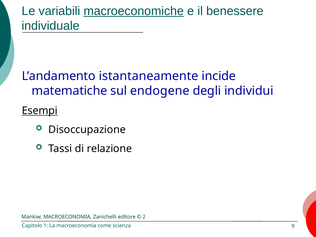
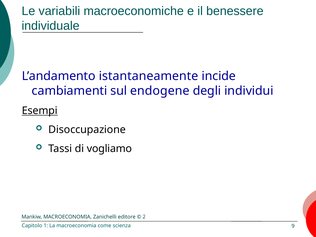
macroeconomiche underline: present -> none (134, 11)
matematiche: matematiche -> cambiamenti (69, 91)
relazione: relazione -> vogliamo (109, 149)
